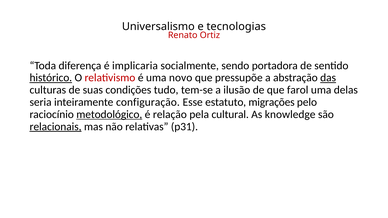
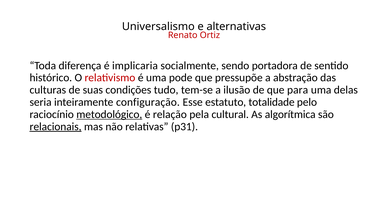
tecnologias: tecnologias -> alternativas (236, 26)
histórico underline: present -> none (51, 78)
novo: novo -> pode (181, 78)
das underline: present -> none (328, 78)
farol: farol -> para (298, 90)
migrações: migrações -> totalidade (272, 102)
knowledge: knowledge -> algorítmica (290, 114)
